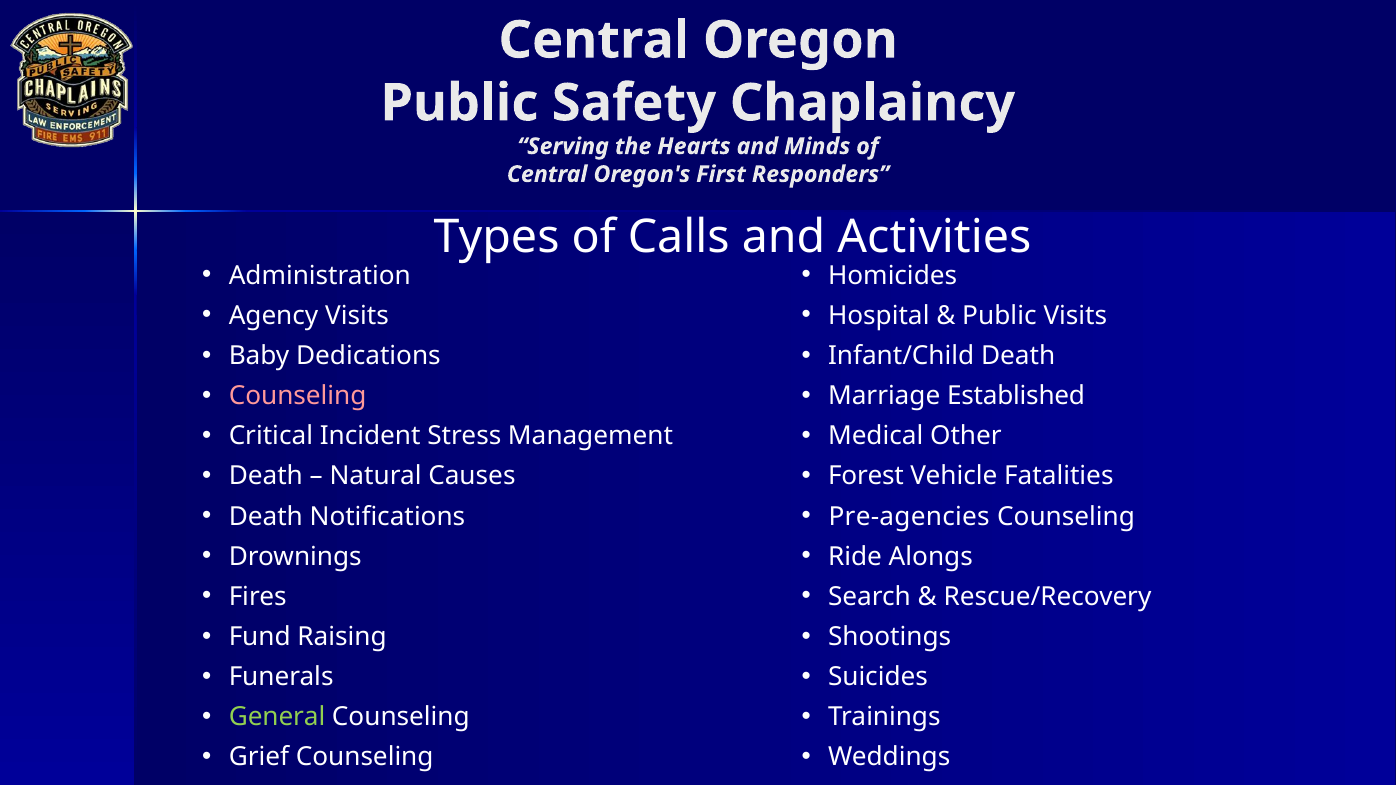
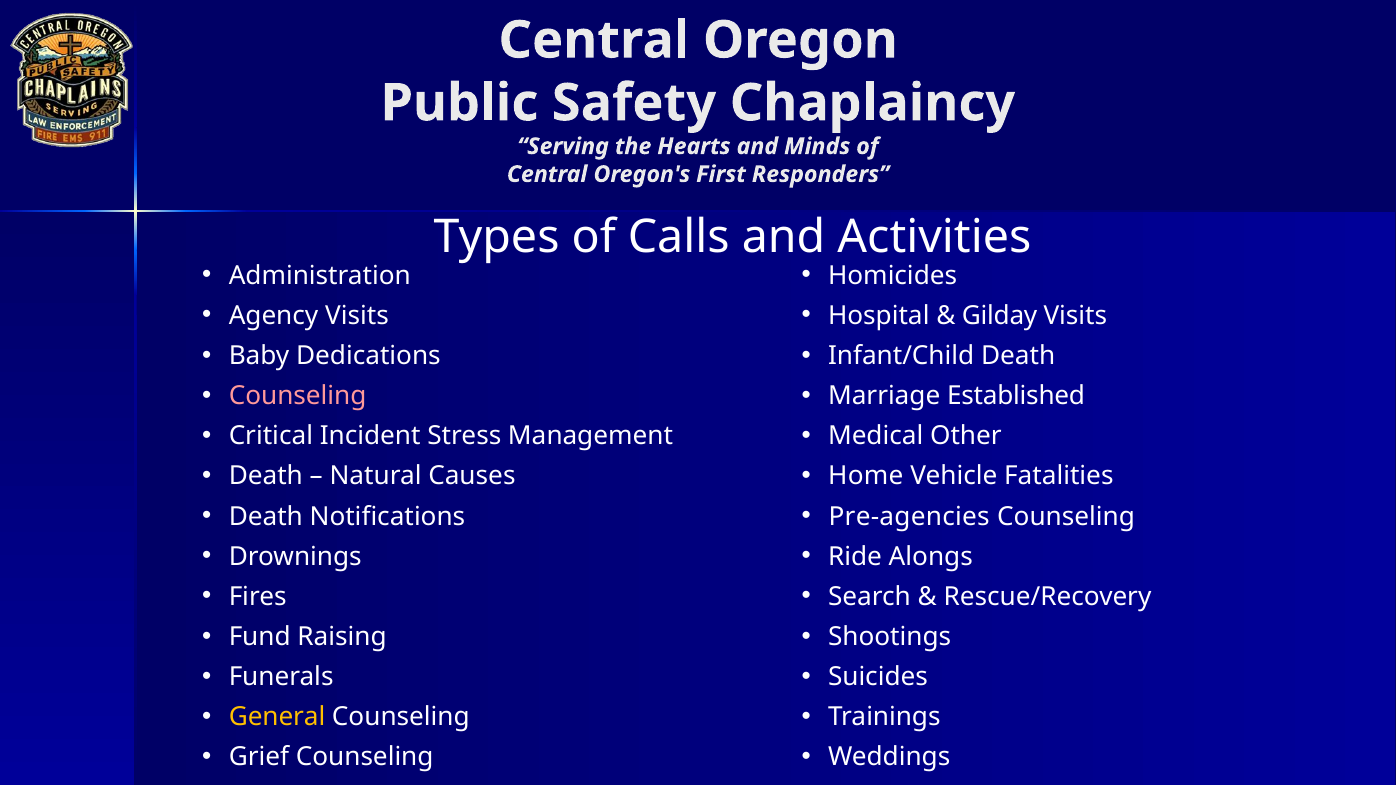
Public: Public -> Gilday (1000, 316)
Forest: Forest -> Home (866, 477)
General colour: light green -> yellow (277, 717)
